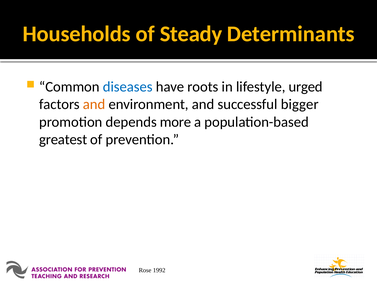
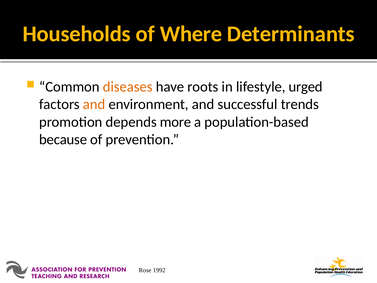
Steady: Steady -> Where (191, 34)
diseases colour: blue -> orange (128, 87)
bigger: bigger -> trends (300, 104)
greatest: greatest -> because (63, 139)
